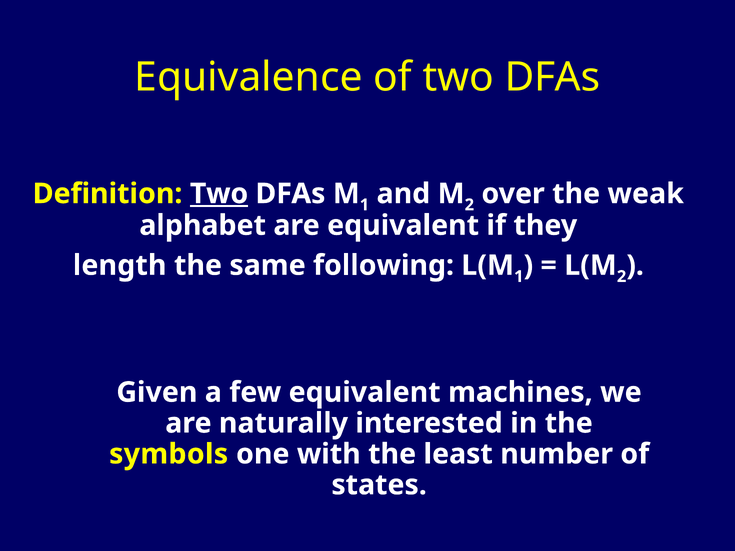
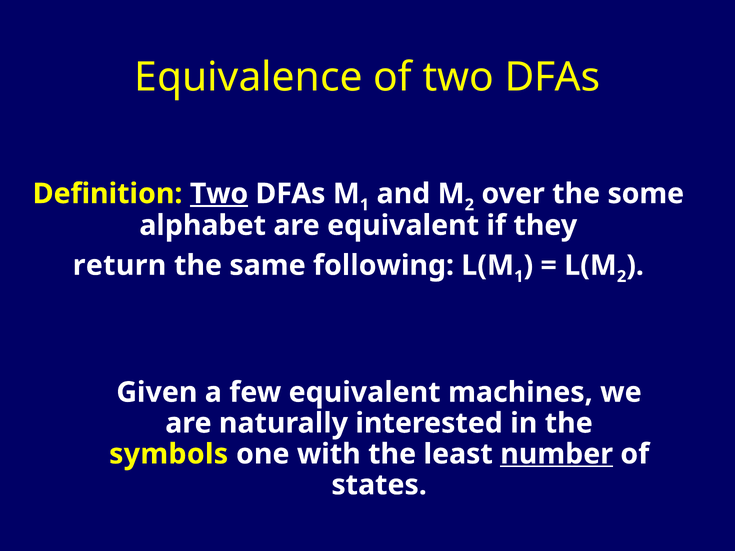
weak: weak -> some (646, 194)
length: length -> return (120, 266)
number underline: none -> present (557, 454)
